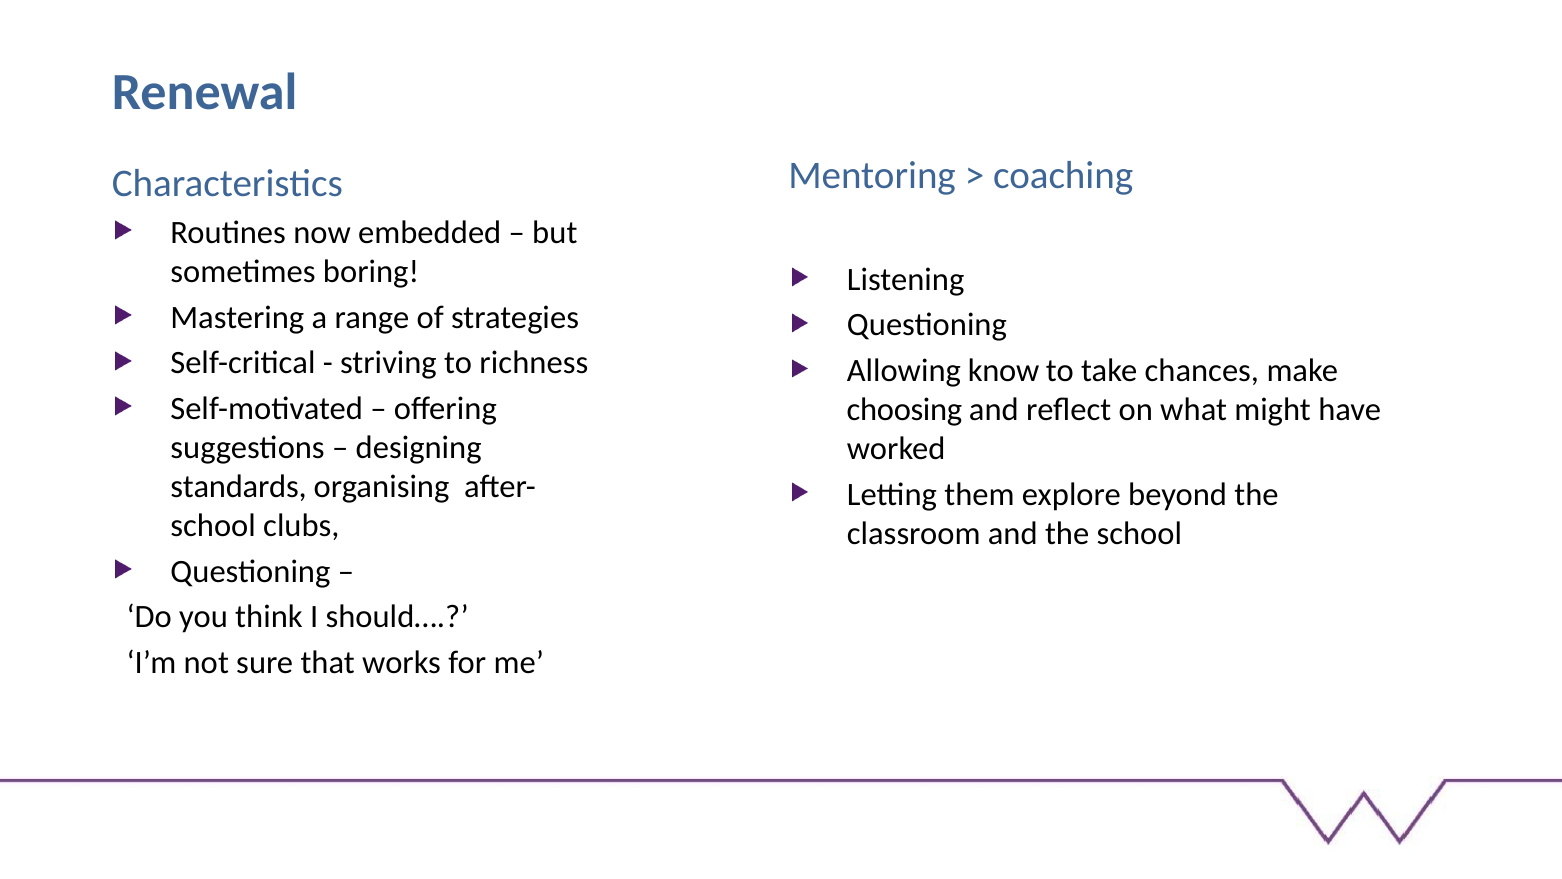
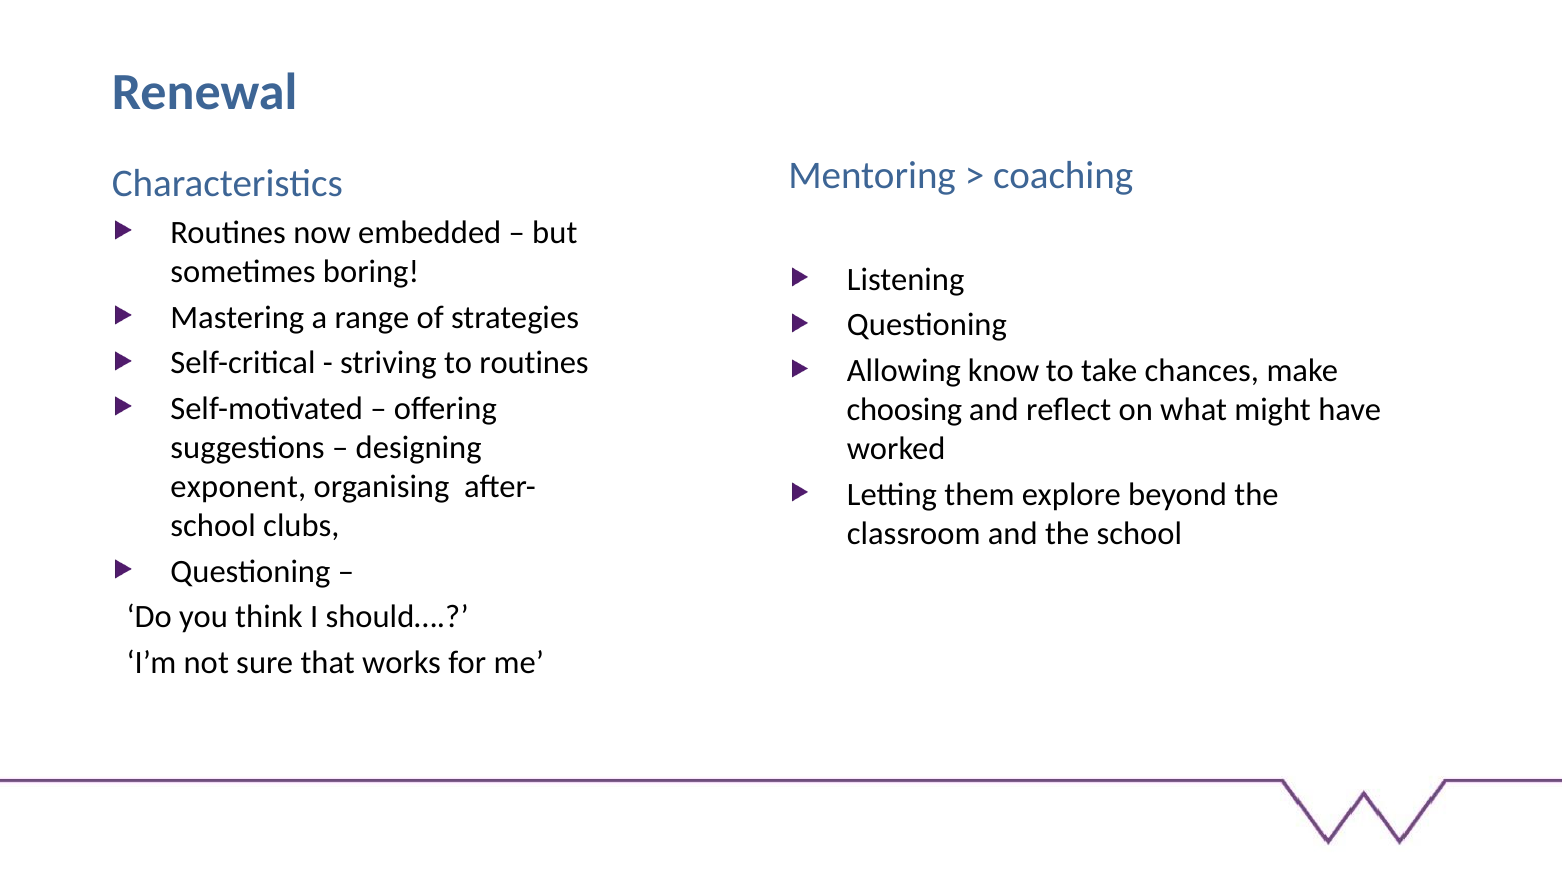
to richness: richness -> routines (534, 363)
standards: standards -> exponent (238, 487)
